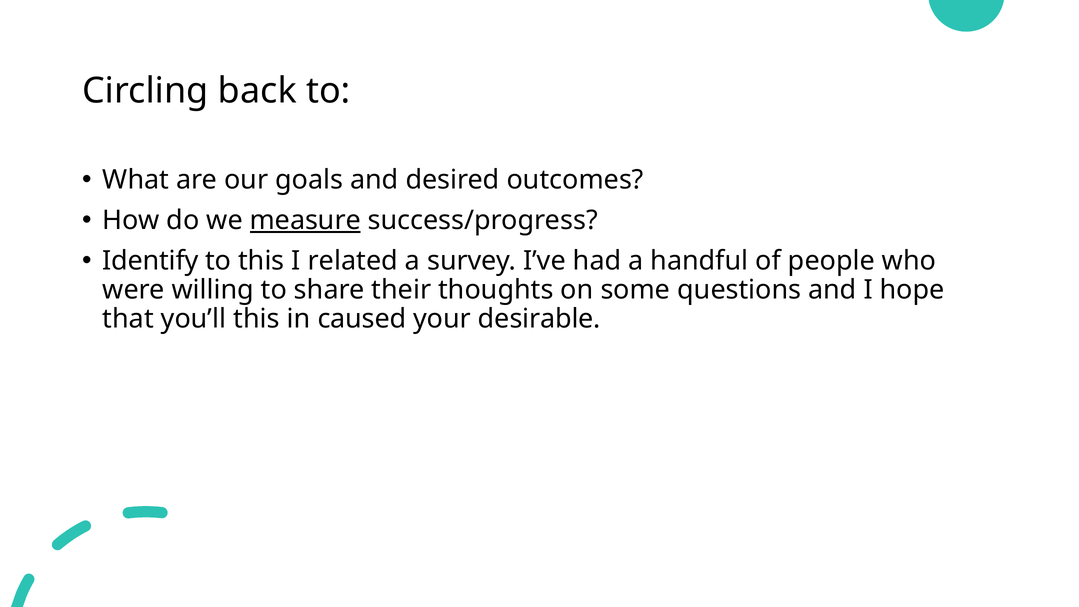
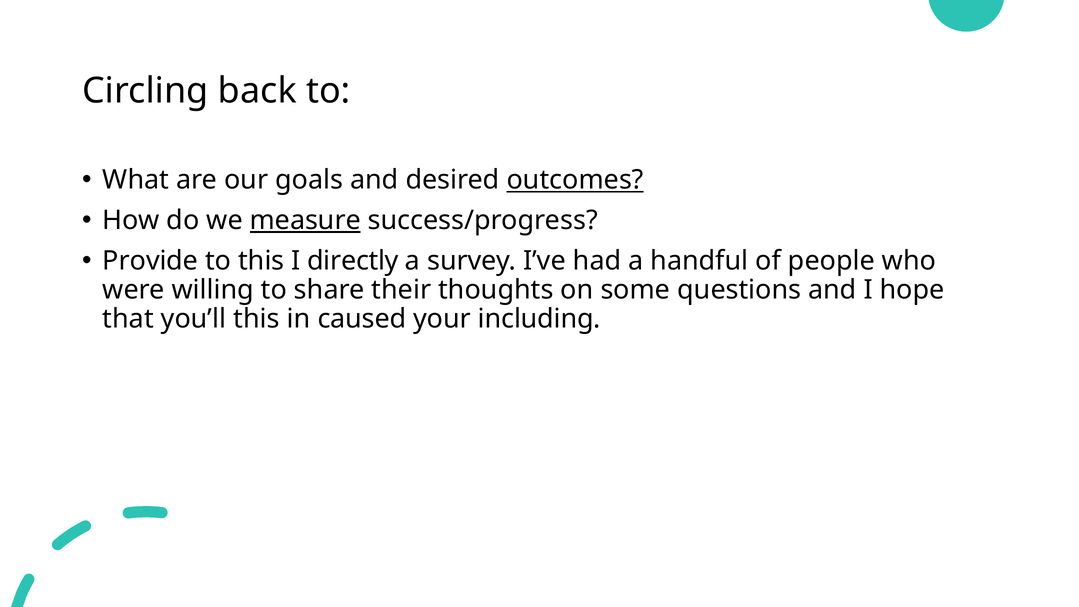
outcomes underline: none -> present (575, 180)
Identify: Identify -> Provide (150, 261)
related: related -> directly (353, 261)
desirable: desirable -> including (539, 319)
